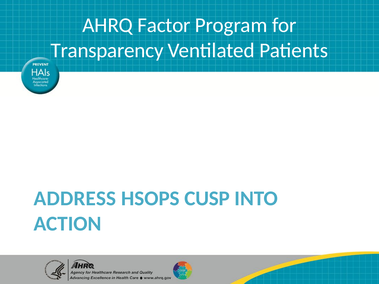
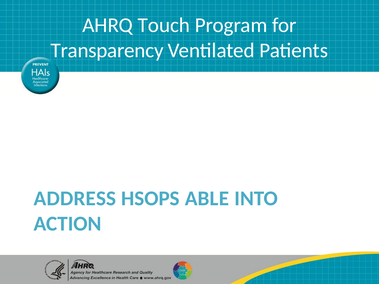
Factor: Factor -> Touch (164, 25)
CUSP: CUSP -> ABLE (207, 199)
